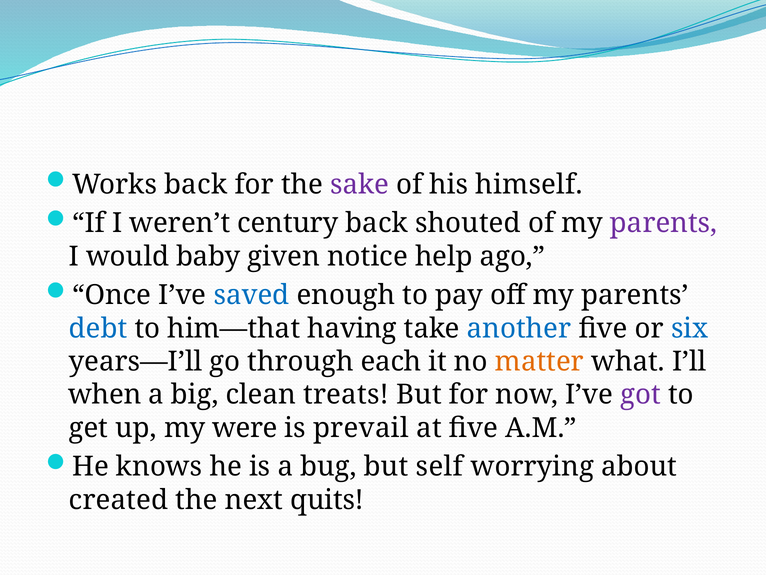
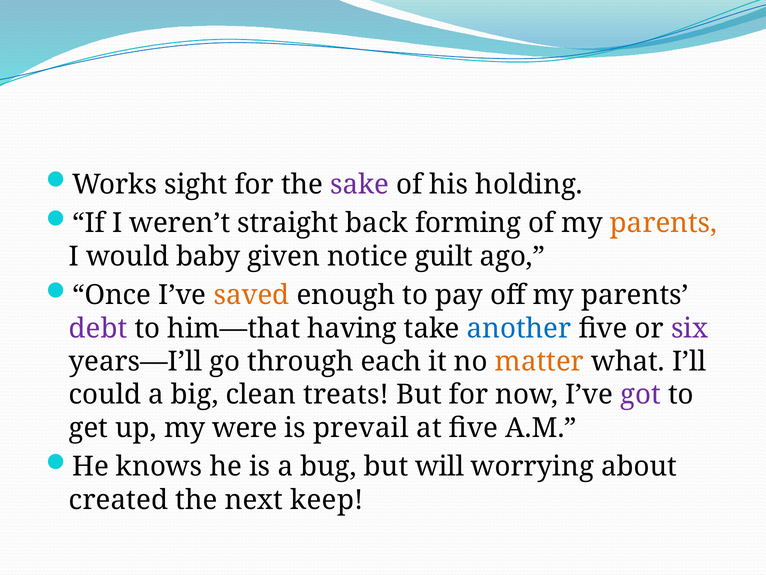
Works back: back -> sight (196, 184)
himself: himself -> holding (529, 184)
century: century -> straight (288, 223)
shouted: shouted -> forming (468, 223)
parents colour: purple -> orange (664, 223)
help: help -> guilt (444, 256)
saved colour: blue -> orange (251, 295)
debt colour: blue -> purple (98, 328)
six colour: blue -> purple (690, 328)
when: when -> could (105, 395)
self: self -> will (440, 466)
quits: quits -> keep (327, 500)
